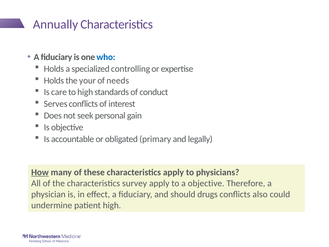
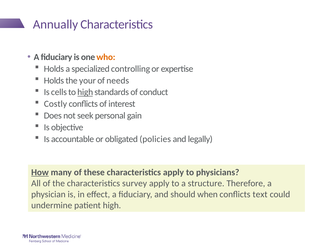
who colour: blue -> orange (106, 57)
care: care -> cells (59, 92)
high underline: none -> present (85, 92)
Serves: Serves -> Costly (55, 104)
primary: primary -> policies (155, 139)
a objective: objective -> structure (206, 183)
drugs: drugs -> when (208, 194)
also: also -> text (260, 194)
